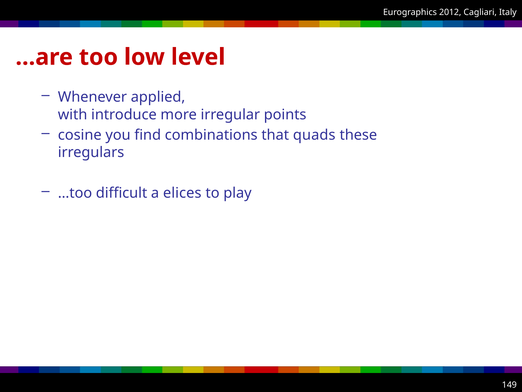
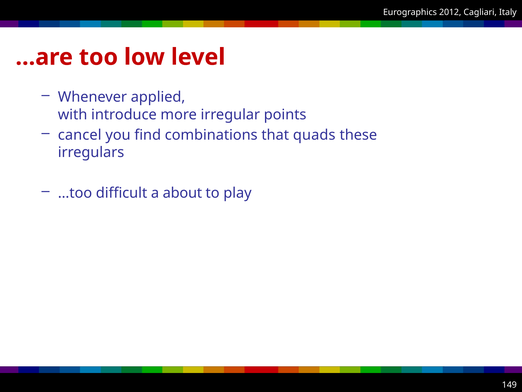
cosine: cosine -> cancel (80, 135)
elices: elices -> about (182, 193)
